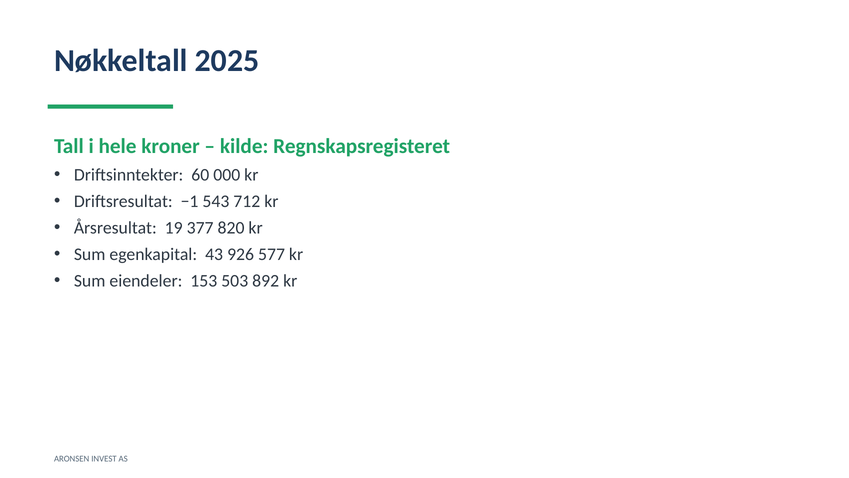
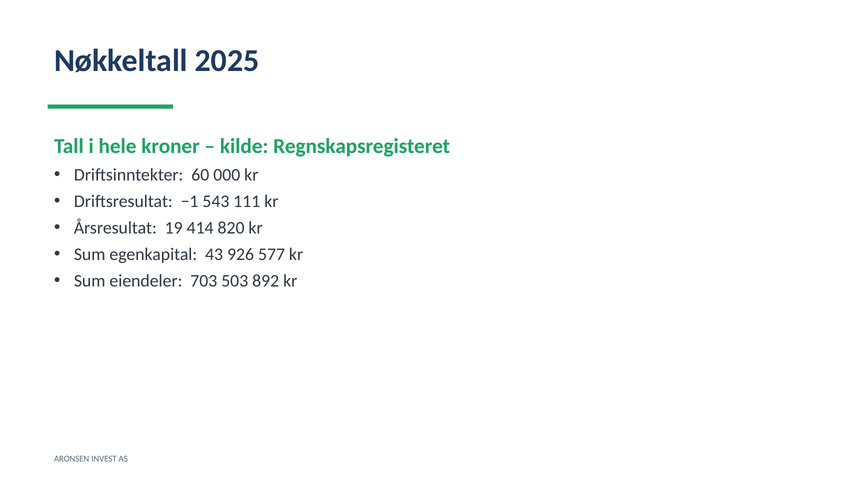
712: 712 -> 111 (247, 201)
377: 377 -> 414 (200, 228)
153: 153 -> 703 (204, 281)
